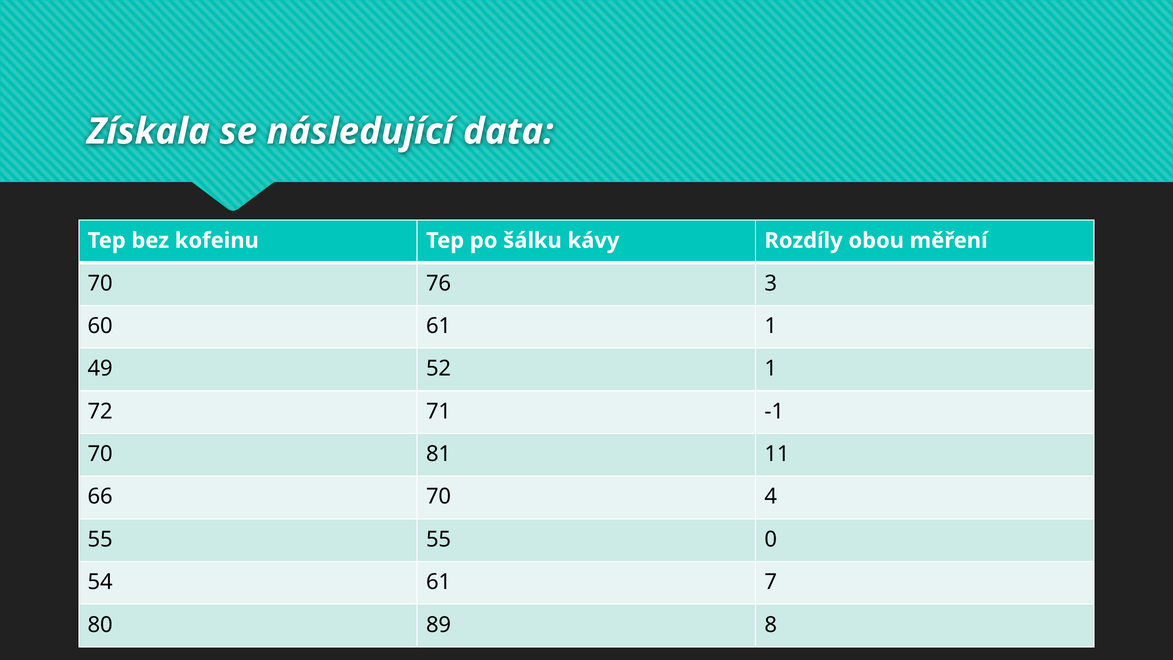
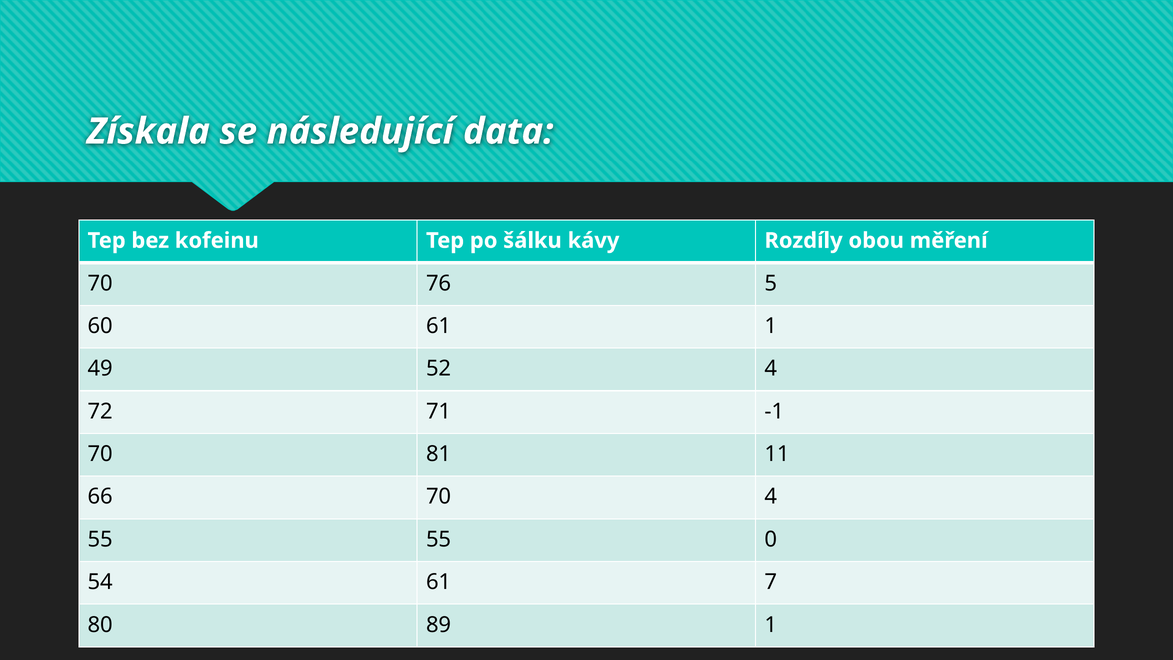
3: 3 -> 5 (771, 283)
52 1: 1 -> 4 (771, 369)
89 8: 8 -> 1 (771, 625)
